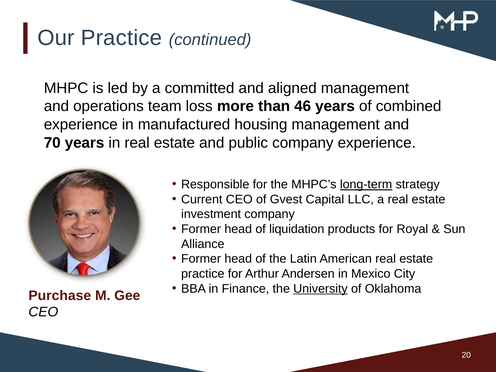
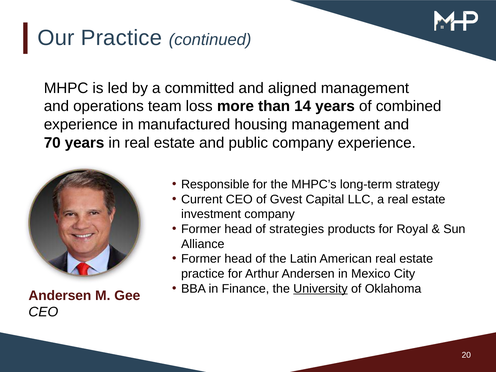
46: 46 -> 14 (303, 106)
long-term underline: present -> none (366, 184)
liquidation: liquidation -> strategies (297, 229)
Purchase: Purchase -> Andersen (60, 296)
